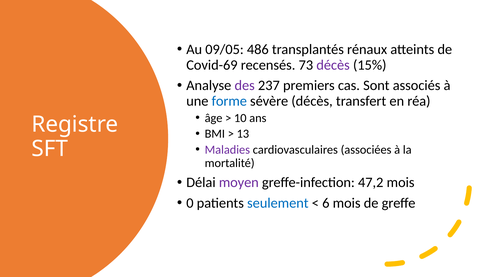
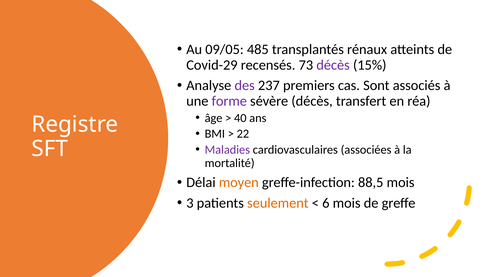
486: 486 -> 485 (258, 49)
Covid-69: Covid-69 -> Covid-29 (212, 65)
forme colour: blue -> purple (229, 101)
10: 10 -> 40 (240, 118)
13: 13 -> 22 (243, 134)
moyen colour: purple -> orange (239, 182)
47,2: 47,2 -> 88,5 (371, 182)
0: 0 -> 3 (190, 203)
seulement colour: blue -> orange (278, 203)
